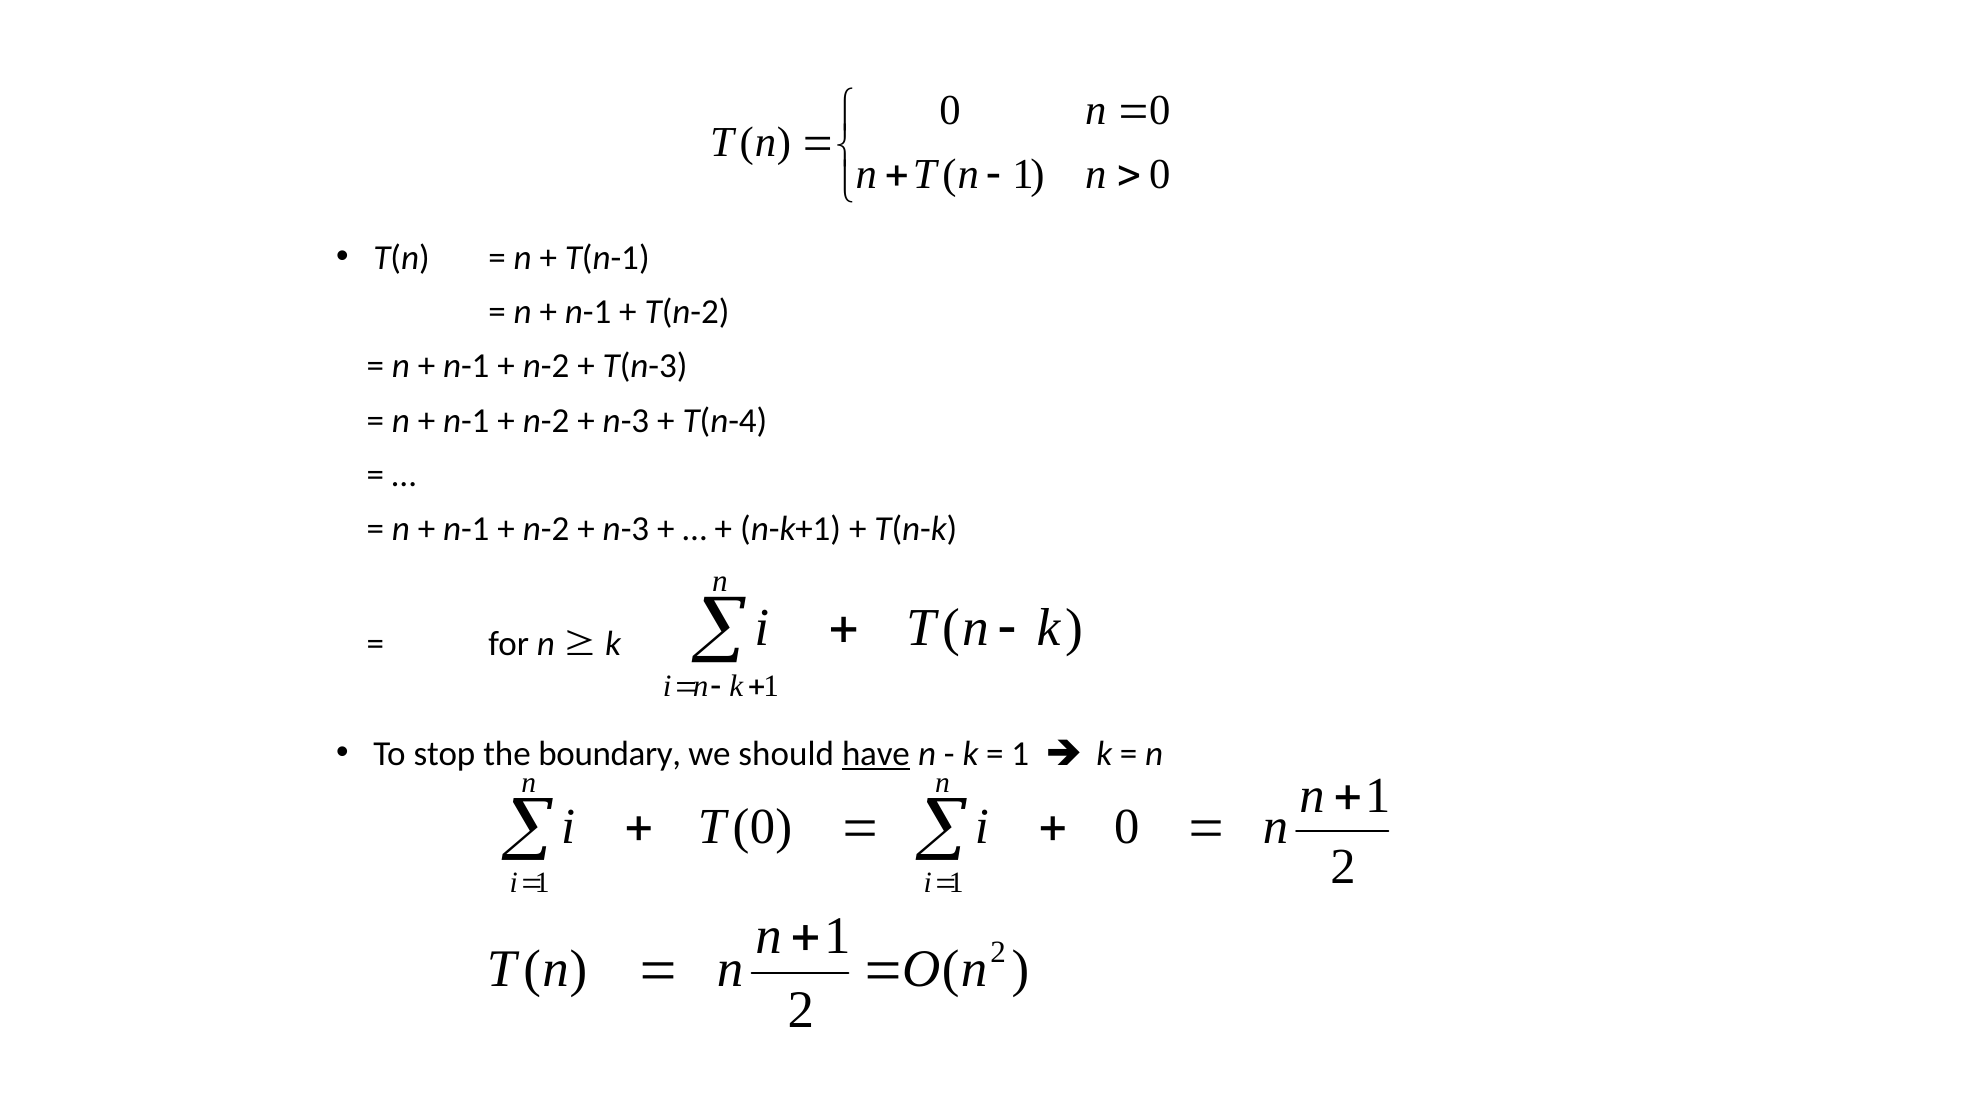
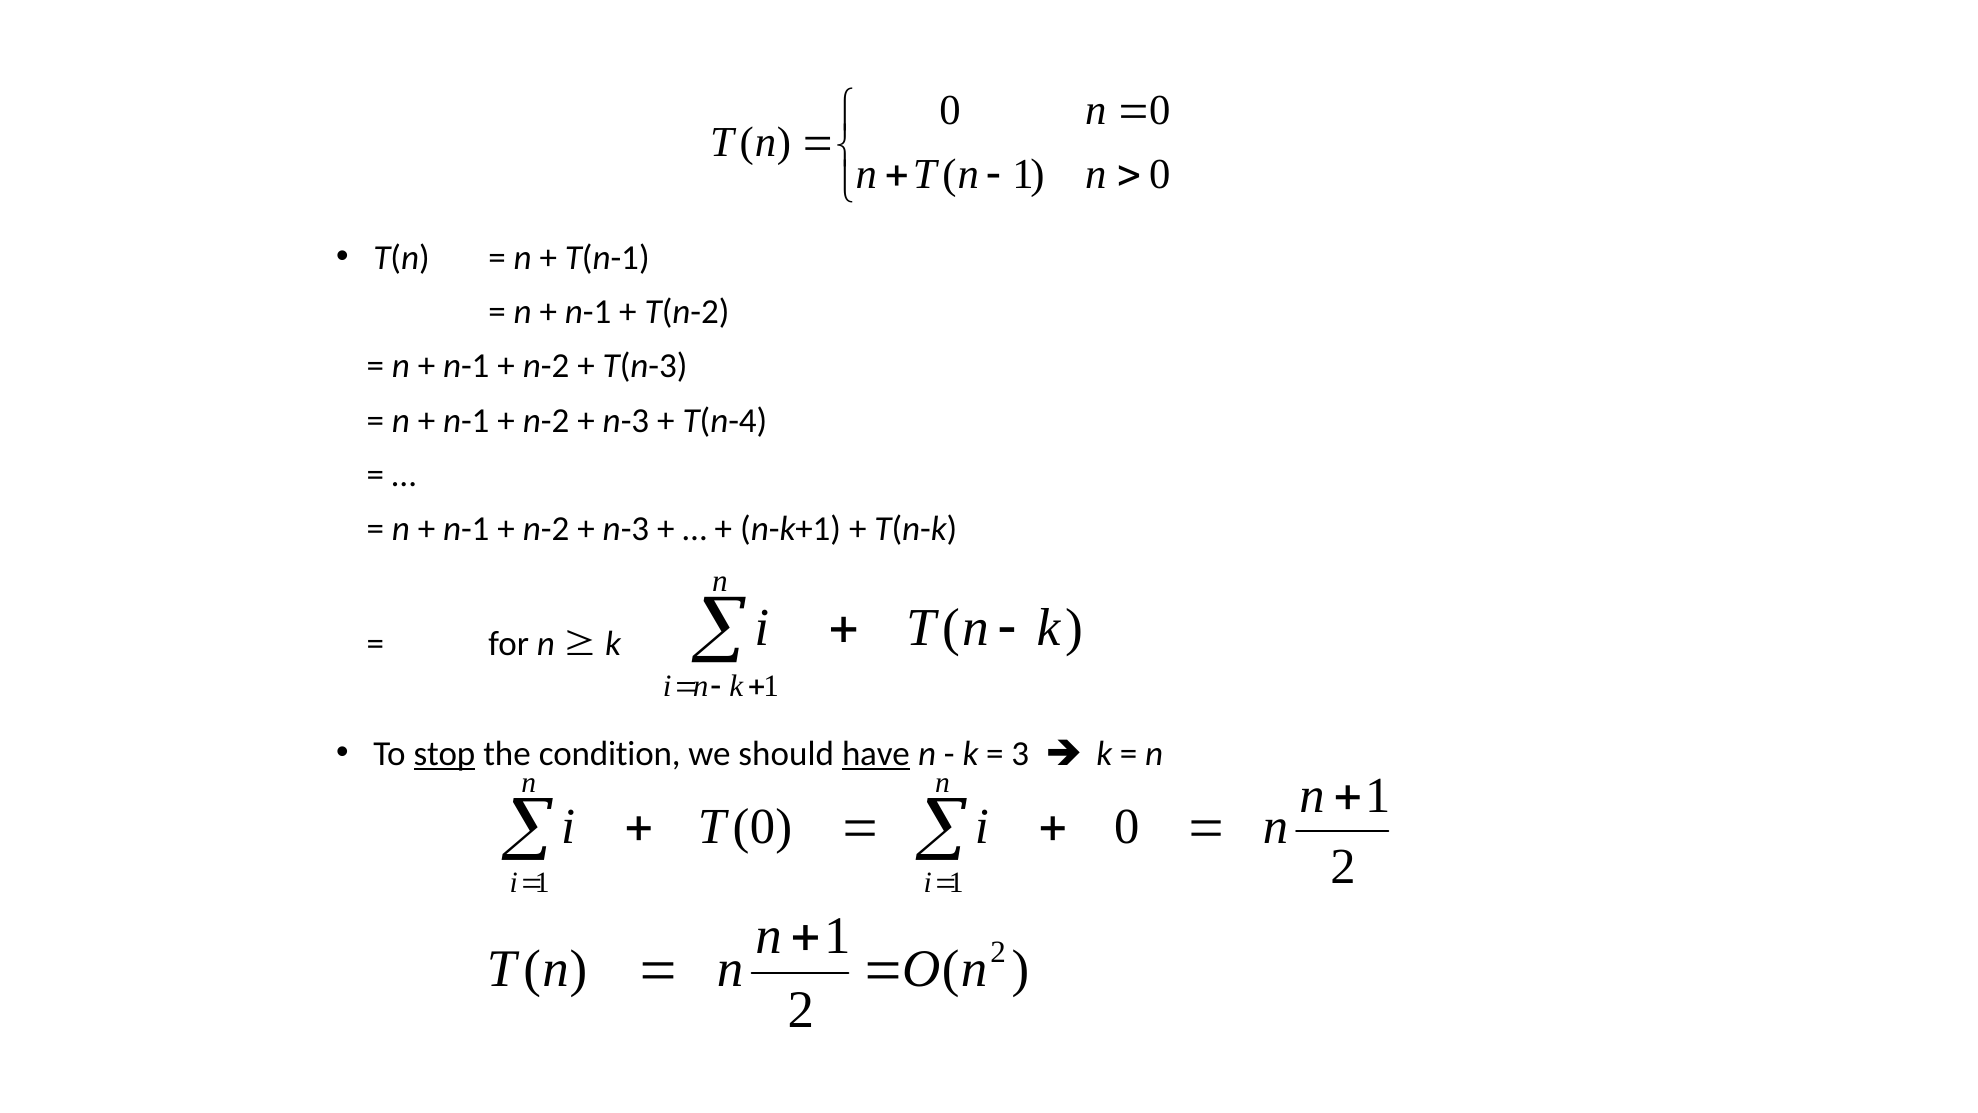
stop underline: none -> present (444, 754)
boundary: boundary -> condition (610, 754)
1: 1 -> 3 (1020, 754)
